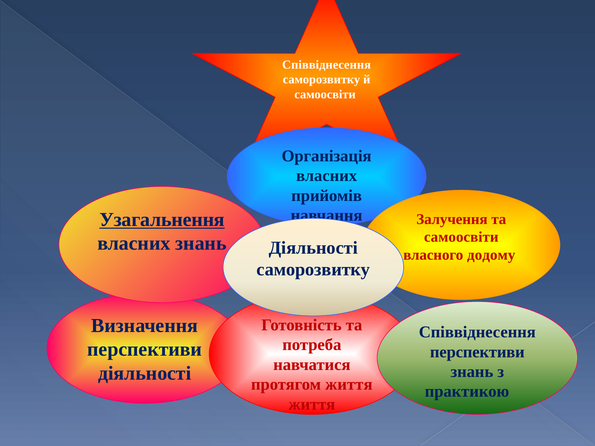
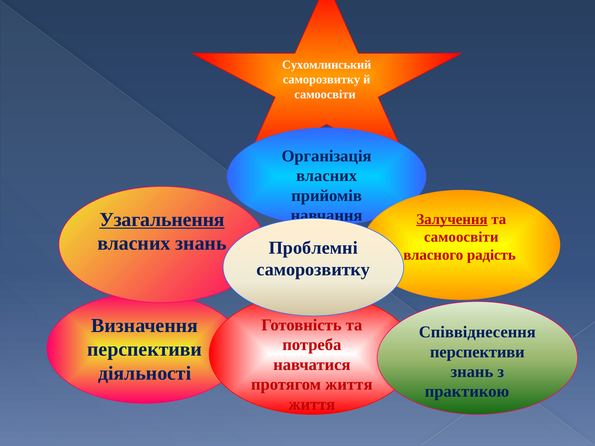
Співвіднесення: Співвіднесення -> Сухомлинський (327, 65)
Залучення underline: none -> present (452, 219)
Діяльності: Діяльності -> Проблемні (313, 248)
додому: додому -> радість (491, 255)
